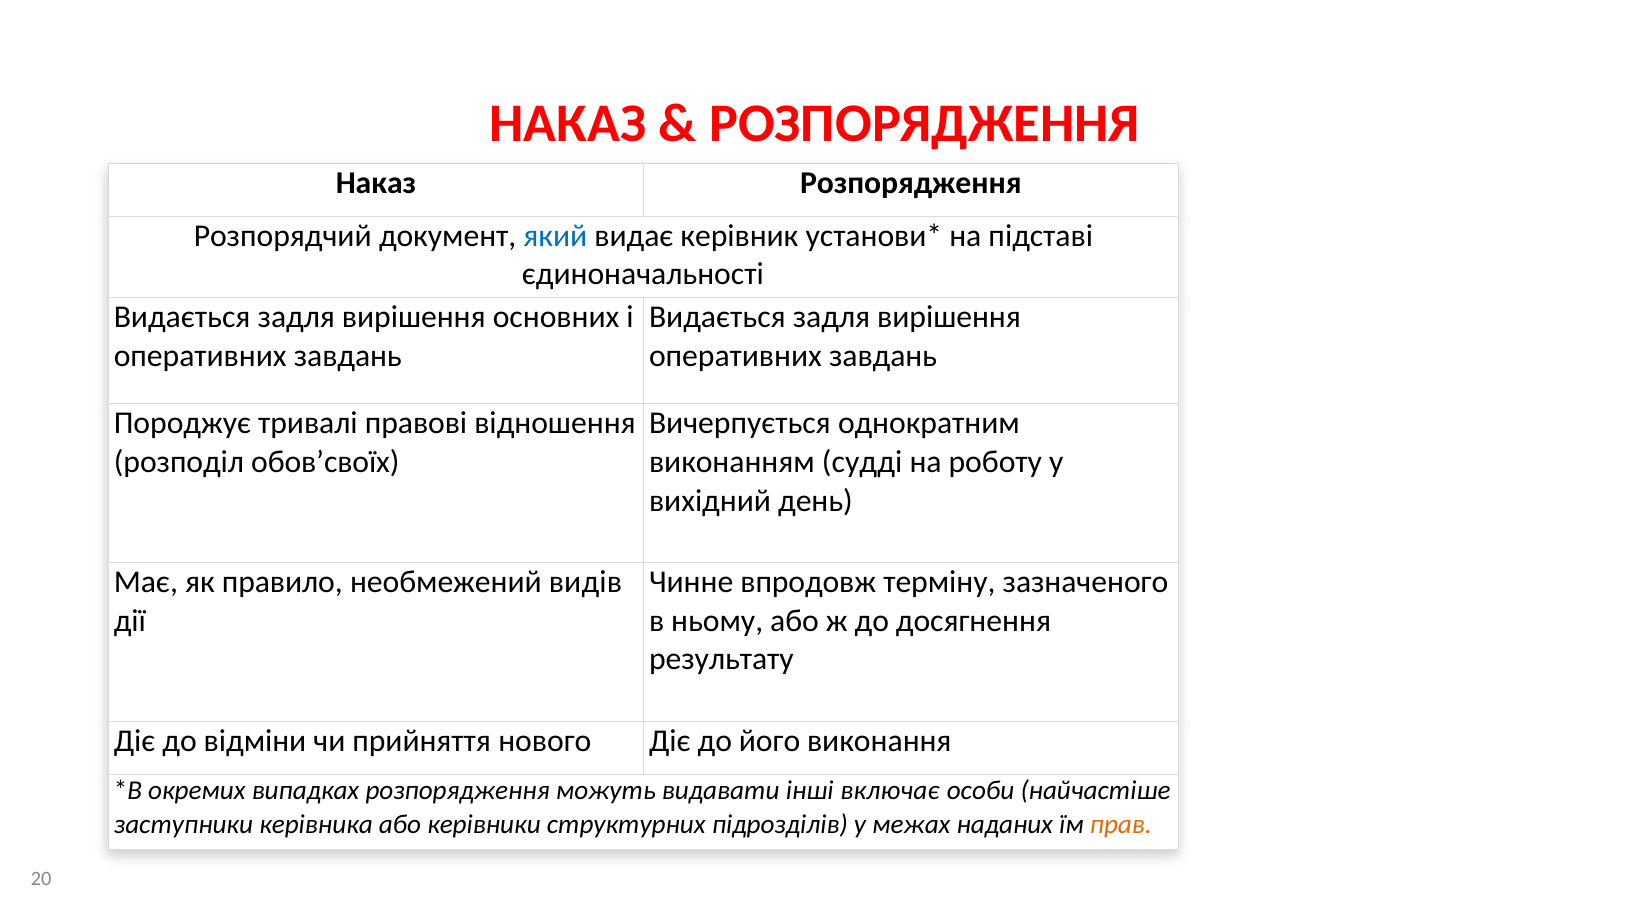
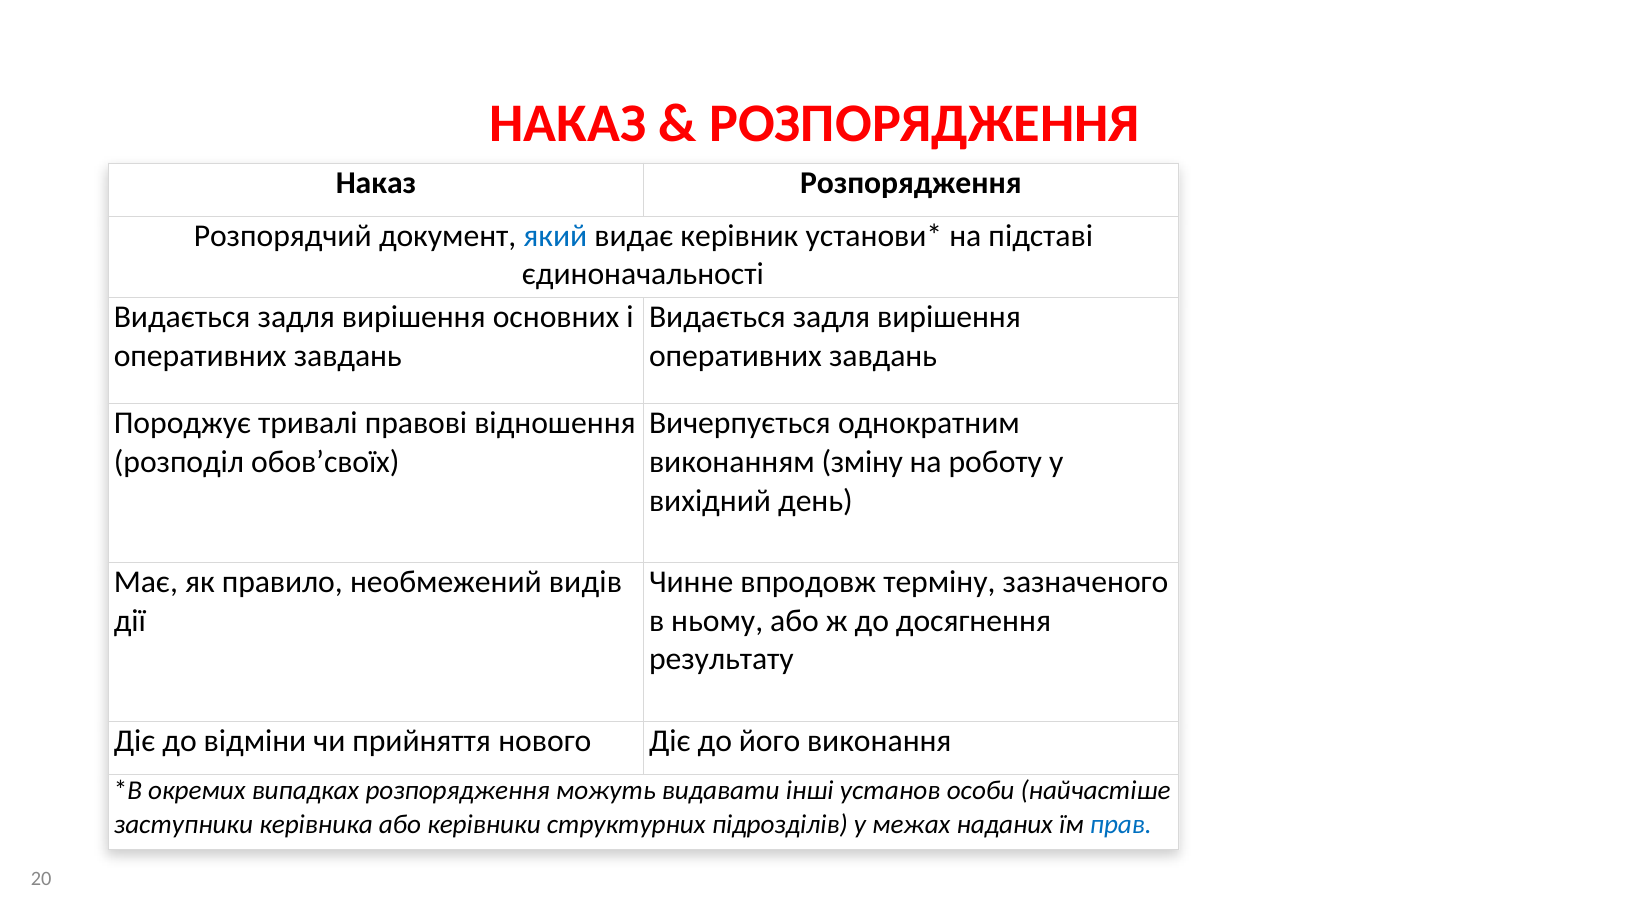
судді: судді -> зміну (862, 462)
включає: включає -> установ (890, 791)
прав colour: orange -> blue (1121, 824)
